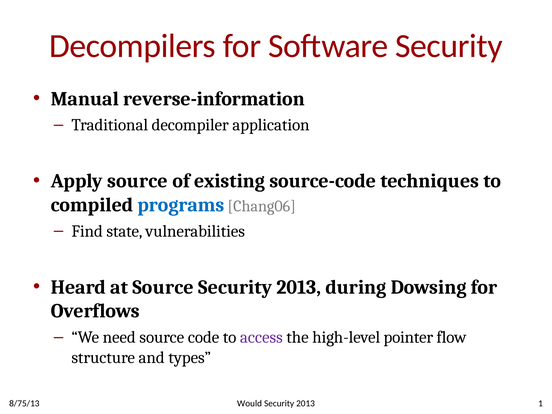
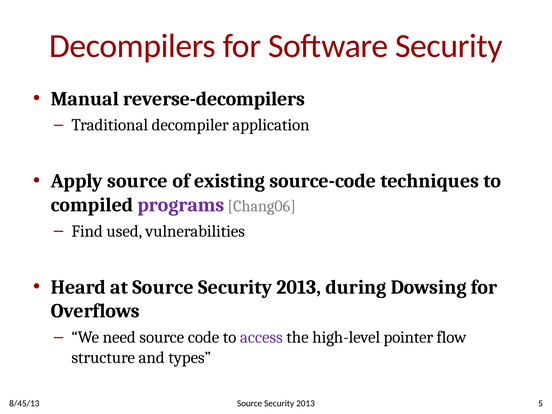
reverse-information: reverse-information -> reverse-decompilers (214, 99)
programs colour: blue -> purple (181, 205)
state: state -> used (124, 231)
Would: Would -> Source (250, 404)
1: 1 -> 5 (541, 404)
8/75/13: 8/75/13 -> 8/45/13 (24, 404)
